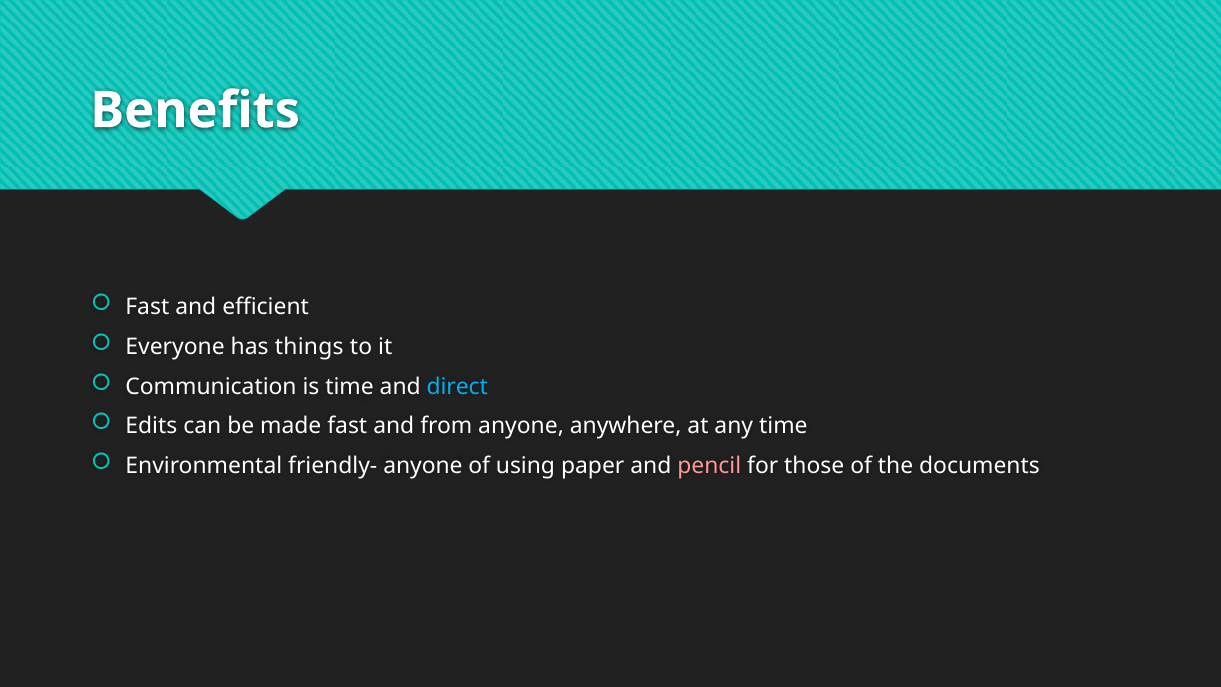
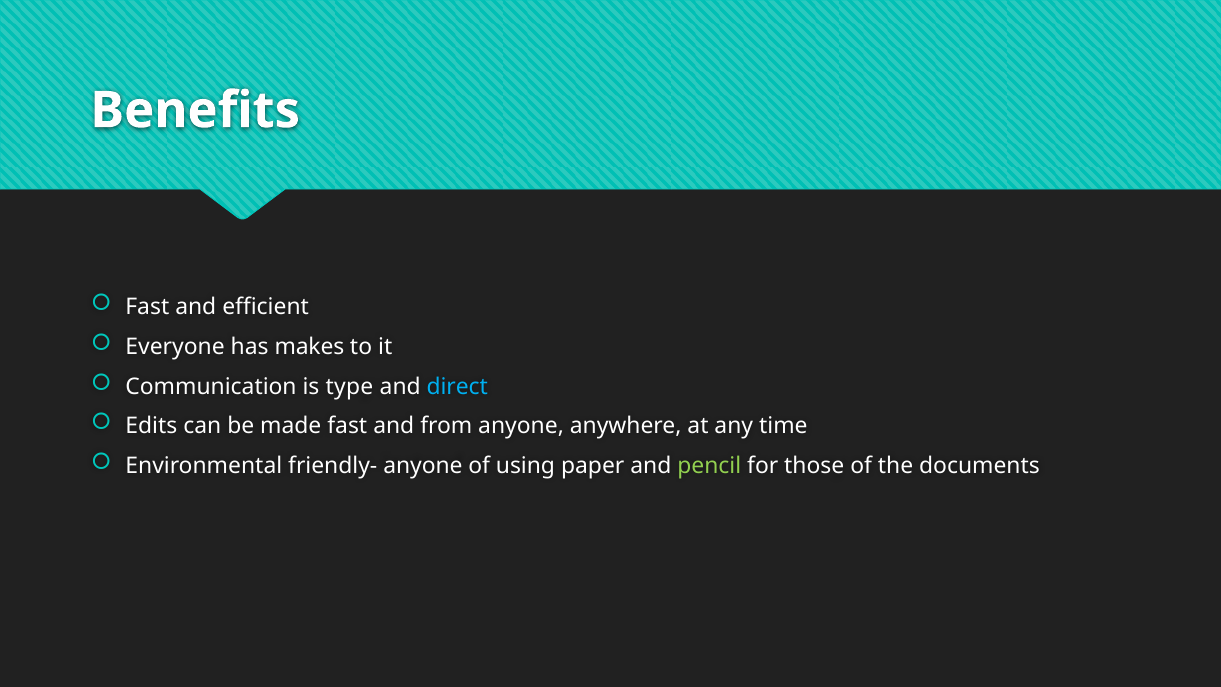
things: things -> makes (309, 347)
is time: time -> type (349, 386)
pencil colour: pink -> light green (709, 466)
